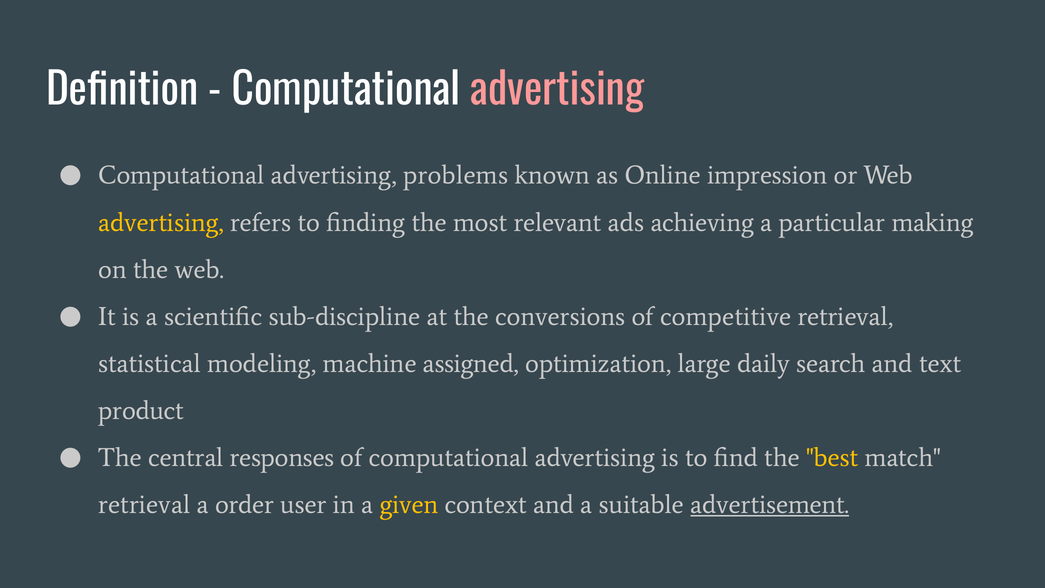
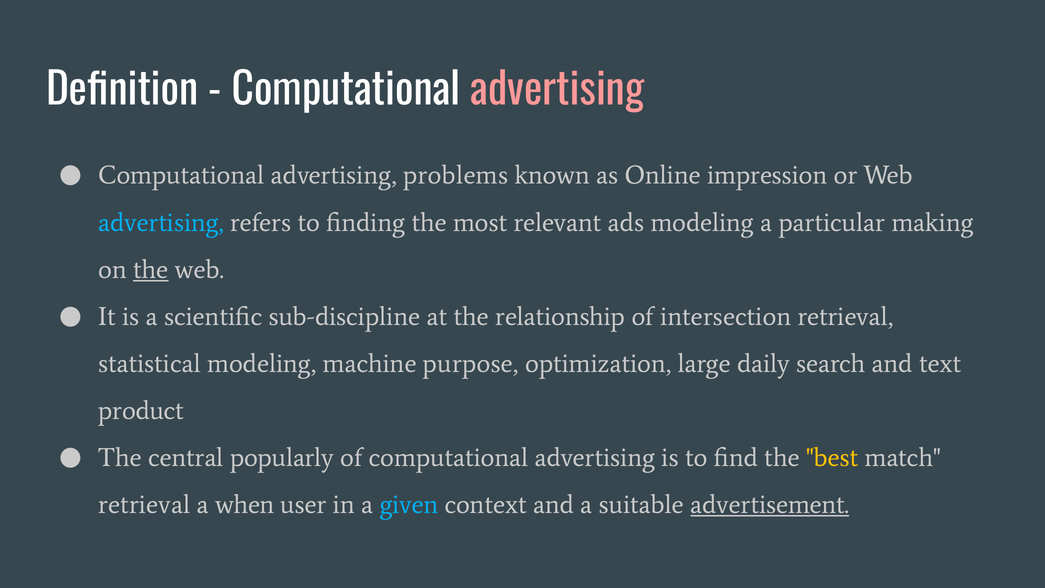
advertising colour: yellow -> light blue (161, 222)
ads achieving: achieving -> modeling (702, 222)
the underline: none -> present (151, 269)
conversions: conversions -> relationship (560, 316)
competitive: competitive -> intersection (726, 316)
assigned: assigned -> purpose (471, 363)
responses: responses -> popularly (282, 457)
order: order -> when (245, 504)
given colour: yellow -> light blue (409, 504)
